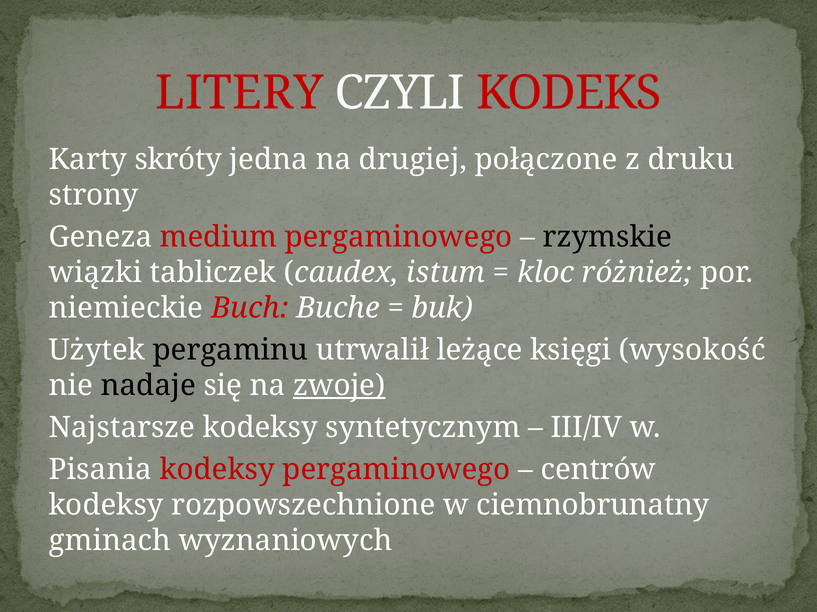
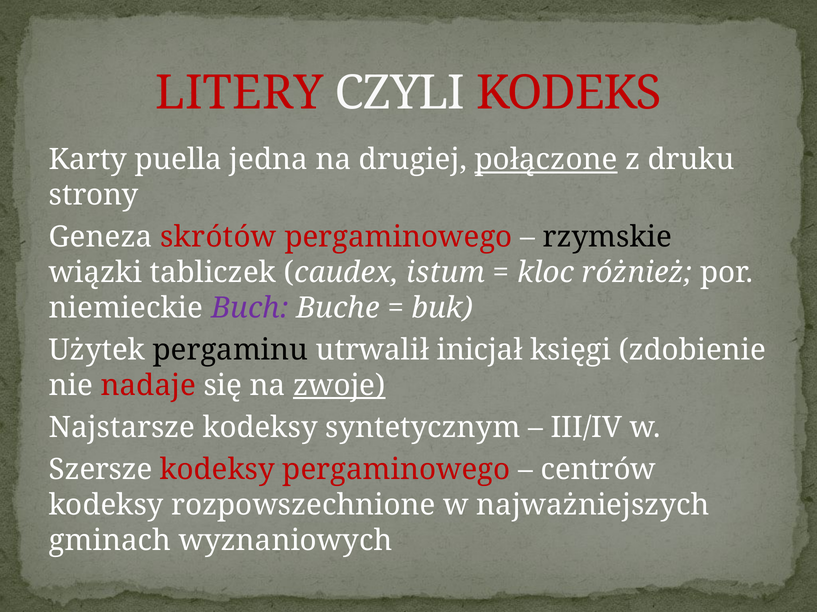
skróty: skróty -> puella (178, 160)
połączone underline: none -> present (546, 160)
medium: medium -> skrótów (218, 238)
Buch colour: red -> purple (250, 308)
leżące: leżące -> inicjał (480, 350)
wysokość: wysokość -> zdobienie (692, 350)
nadaje colour: black -> red (148, 386)
Pisania: Pisania -> Szersze (101, 470)
ciemnobrunatny: ciemnobrunatny -> najważniejszych (593, 506)
